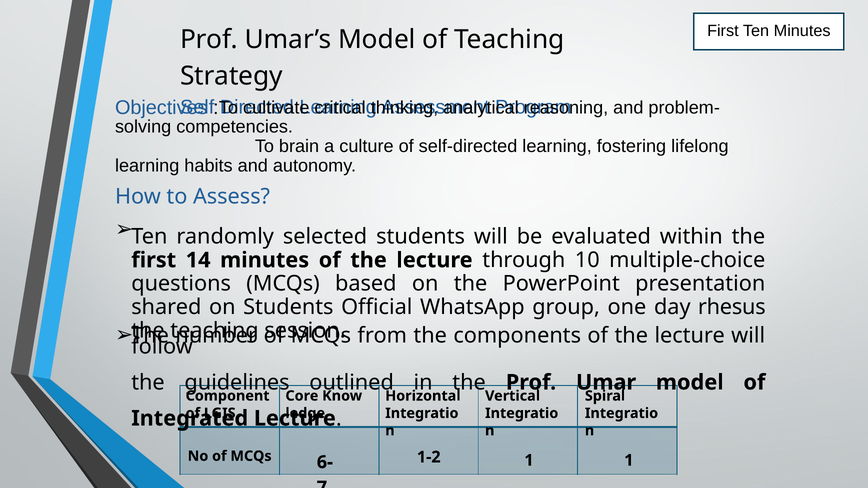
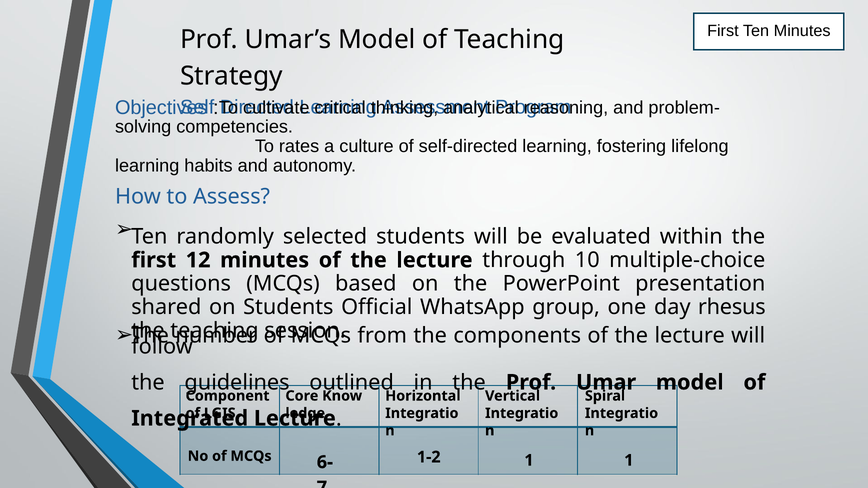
brain: brain -> rates (299, 146)
14: 14 -> 12 (198, 260)
